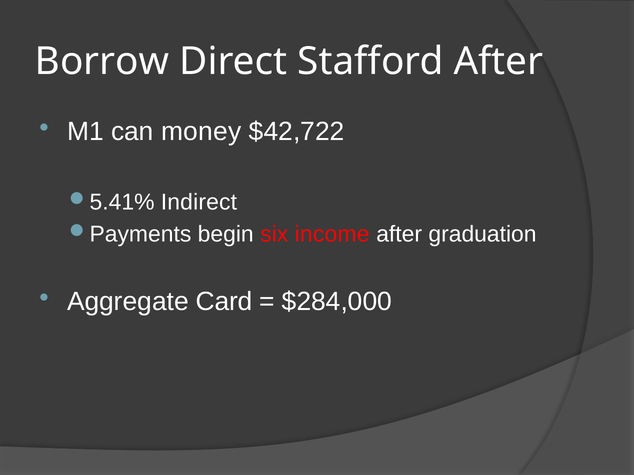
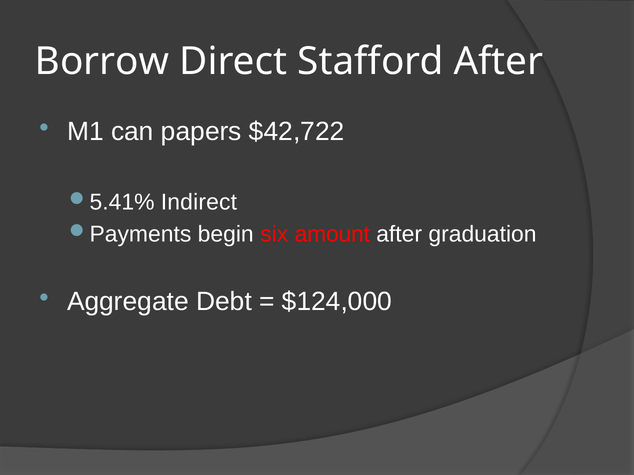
money: money -> papers (201, 132)
income: income -> amount (332, 235)
Card: Card -> Debt (224, 302)
$284,000: $284,000 -> $124,000 (337, 302)
